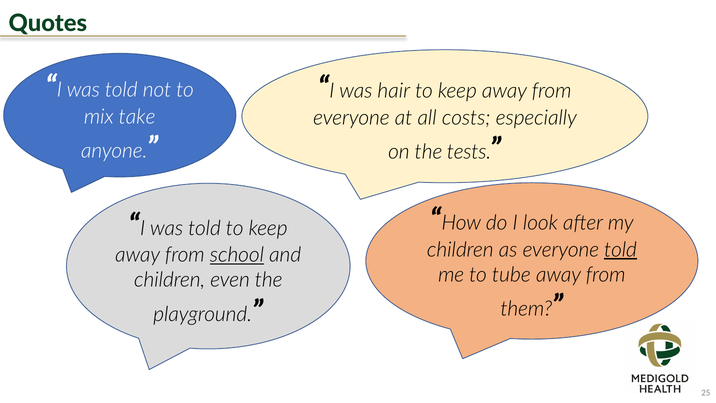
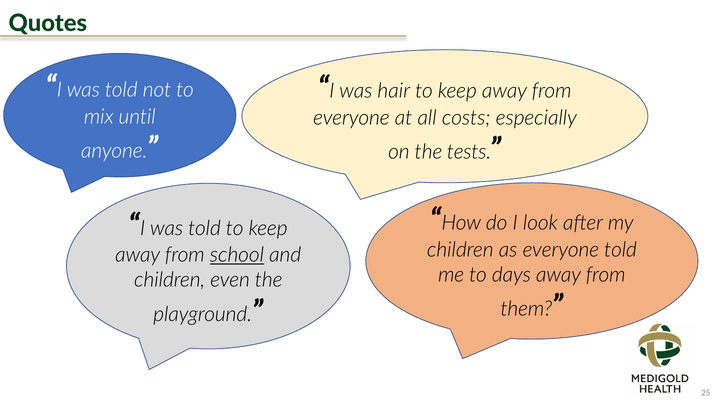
take: take -> until (137, 117)
told underline: present -> none (620, 250)
tube: tube -> days (511, 275)
